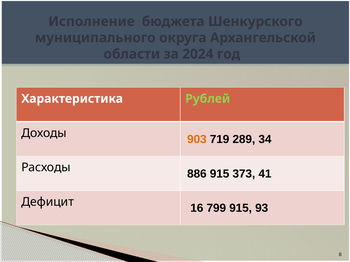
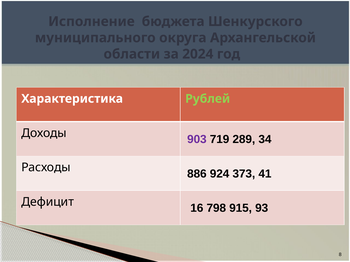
903 colour: orange -> purple (197, 140)
886 915: 915 -> 924 (220, 174)
799: 799 -> 798 (216, 208)
